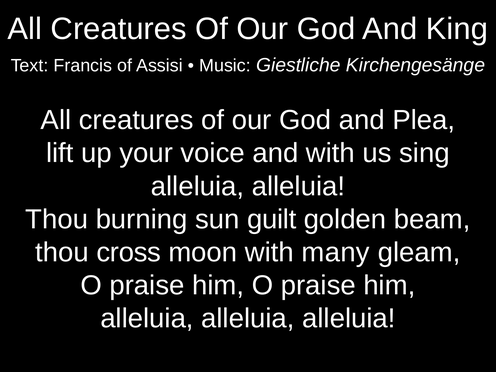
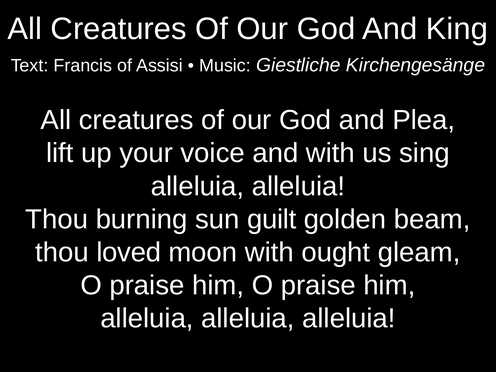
cross: cross -> loved (129, 252)
many: many -> ought (336, 252)
